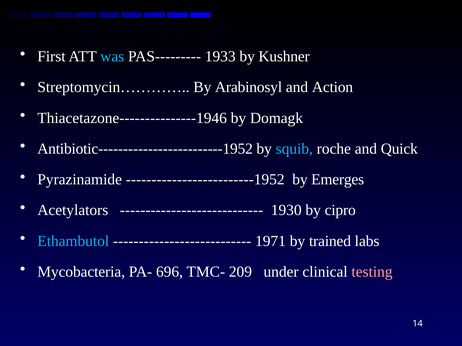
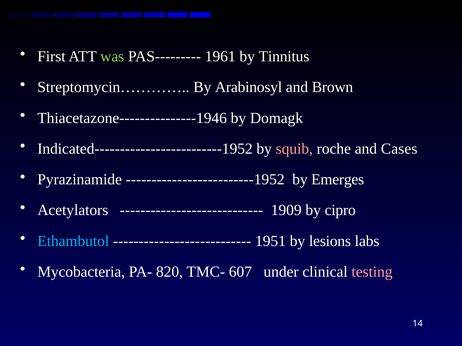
was colour: light blue -> light green (112, 57)
1933: 1933 -> 1961 (220, 57)
Kushner: Kushner -> Tinnitus (284, 57)
Action: Action -> Brown (333, 87)
Antibiotic-------------------------1952: Antibiotic-------------------------1952 -> Indicated-------------------------1952 (145, 149)
squib colour: light blue -> pink (294, 149)
Quick: Quick -> Cases (399, 149)
1930: 1930 -> 1909 (286, 210)
1971: 1971 -> 1951 (270, 241)
trained: trained -> lesions (330, 241)
696: 696 -> 820 (170, 272)
209: 209 -> 607 (240, 272)
